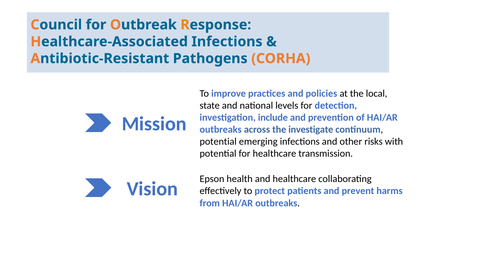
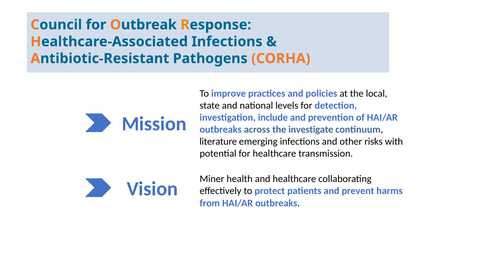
potential: potential -> literature (218, 142)
Epson: Epson -> Miner (212, 179)
